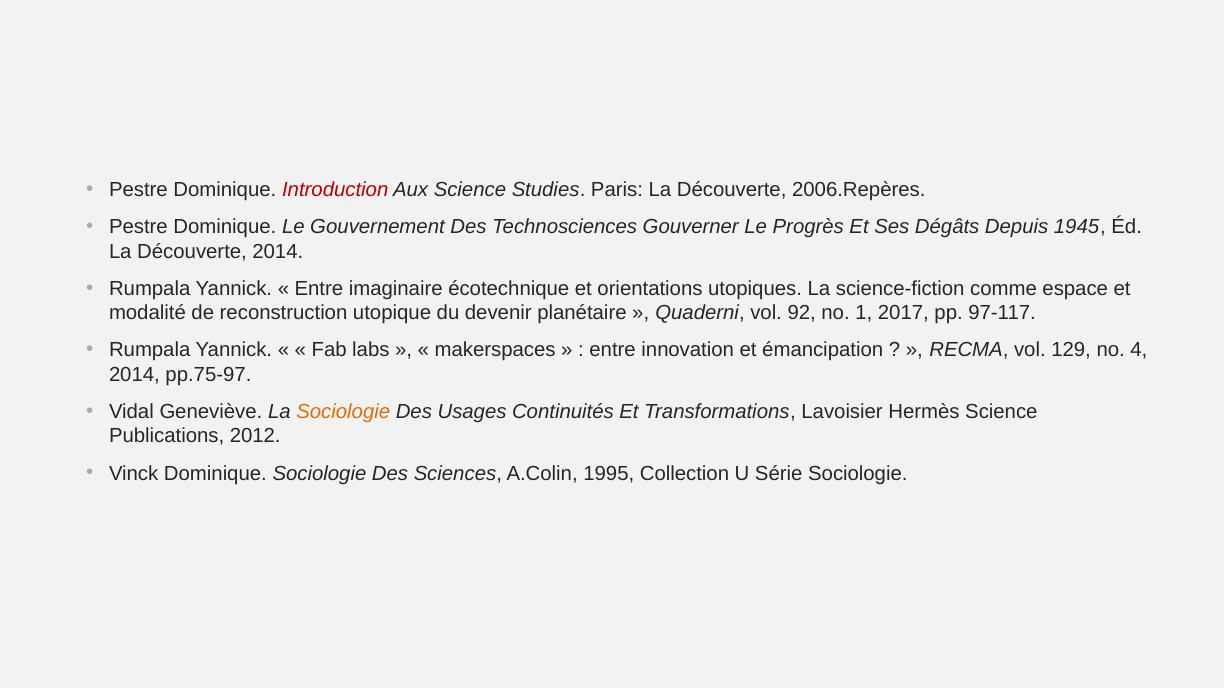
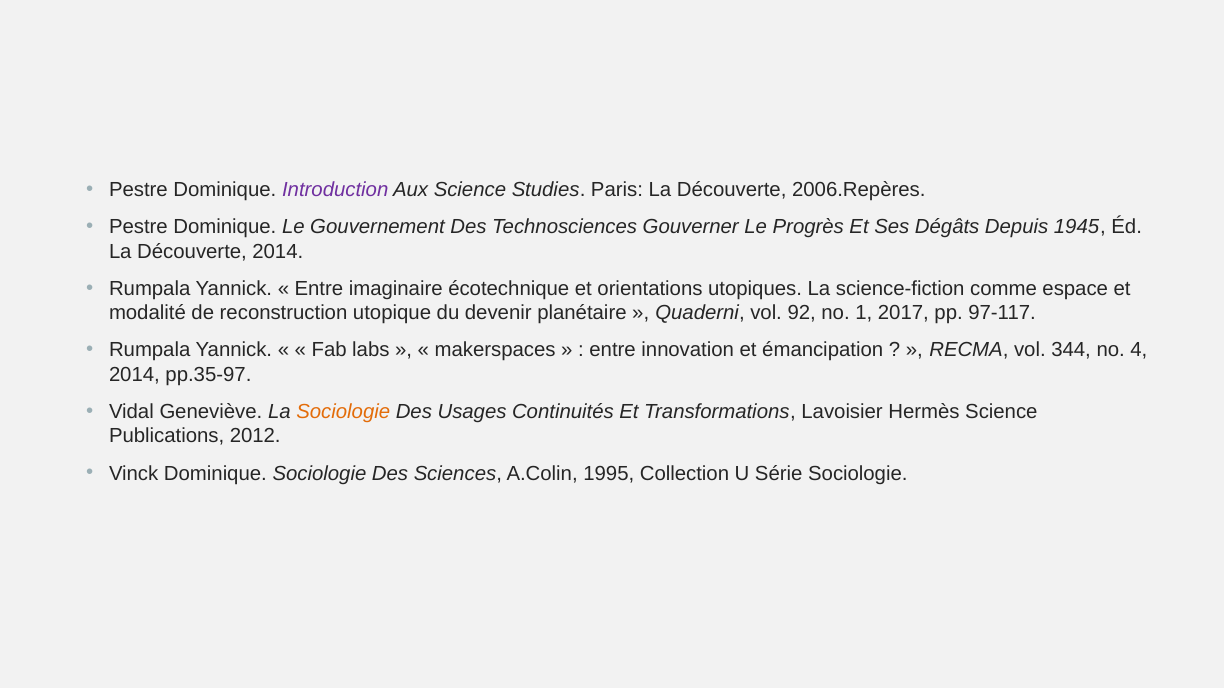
Introduction colour: red -> purple (335, 190)
129: 129 -> 344 (1071, 350)
pp.75-97: pp.75-97 -> pp.35-97 (208, 375)
